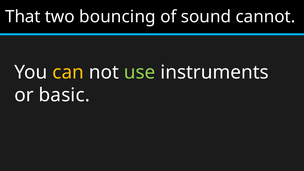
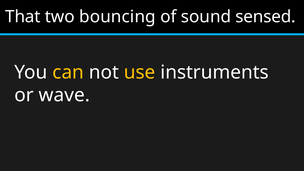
cannot: cannot -> sensed (266, 17)
use colour: light green -> yellow (140, 72)
basic: basic -> wave (64, 95)
